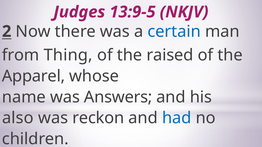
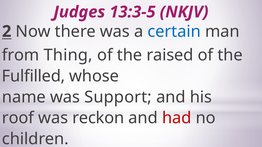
13:9-5: 13:9-5 -> 13:3-5 (132, 12)
Apparel: Apparel -> Fulfilled (33, 76)
Answers: Answers -> Support (118, 97)
also: also -> roof (18, 118)
had colour: blue -> red (177, 118)
